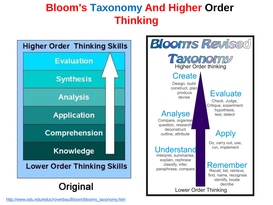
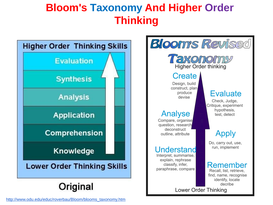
Order colour: black -> purple (219, 8)
